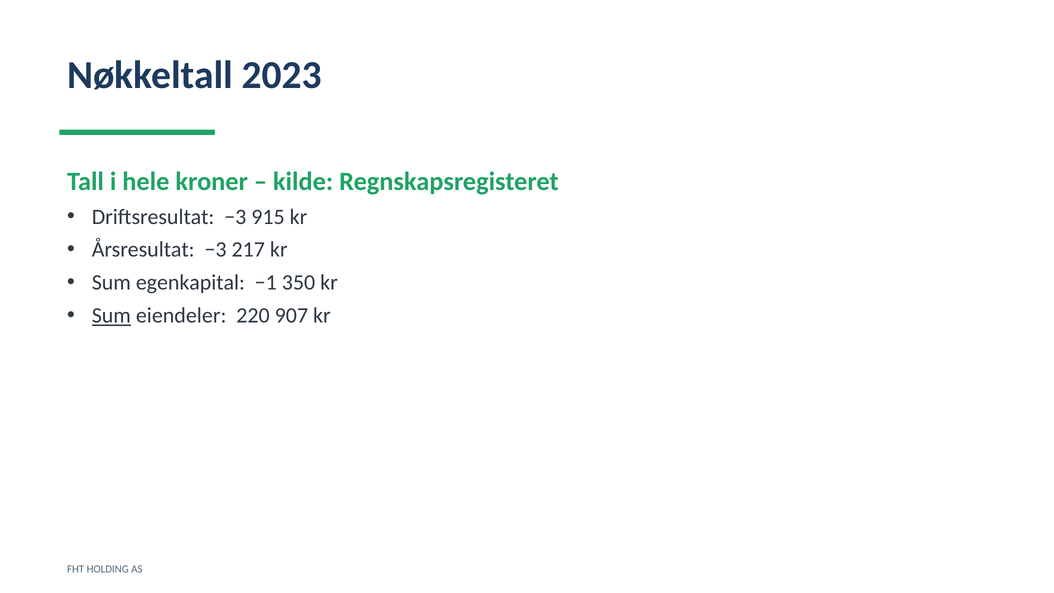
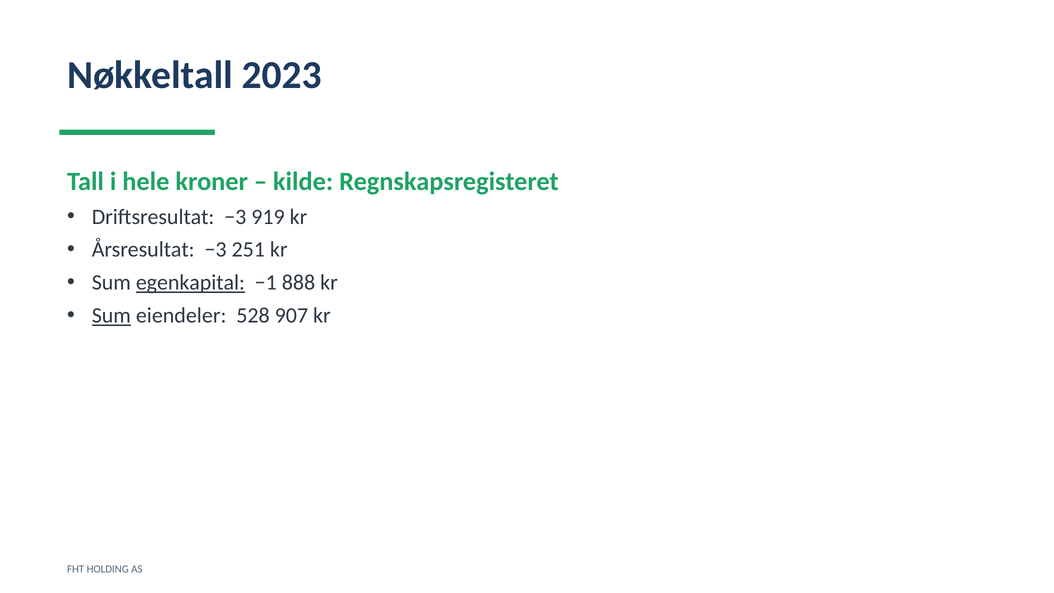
915: 915 -> 919 (268, 217)
217: 217 -> 251 (248, 250)
egenkapital underline: none -> present (190, 283)
350: 350 -> 888 (298, 283)
220: 220 -> 528 (253, 316)
